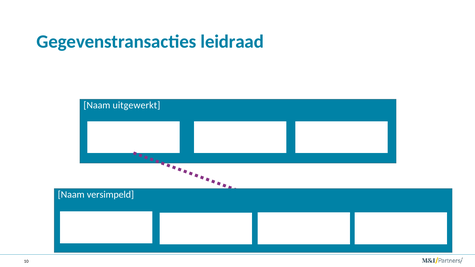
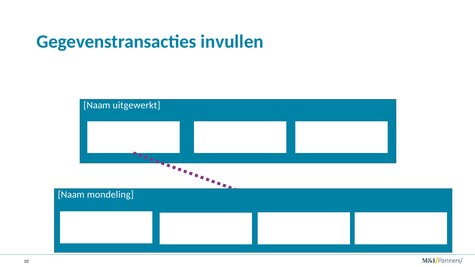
leidraad: leidraad -> invullen (232, 42)
versimpeld: versimpeld -> mondeling (110, 195)
